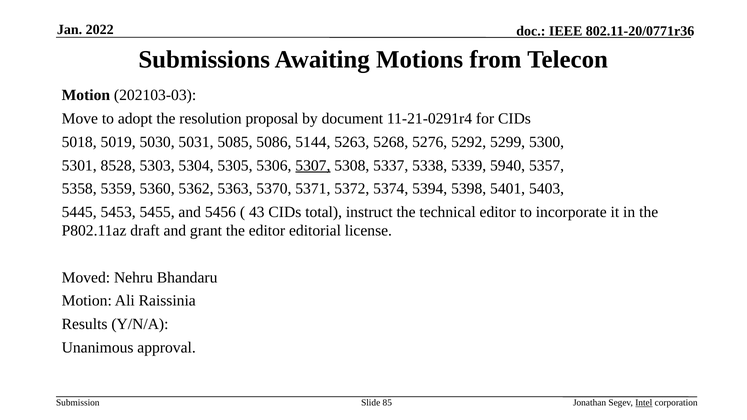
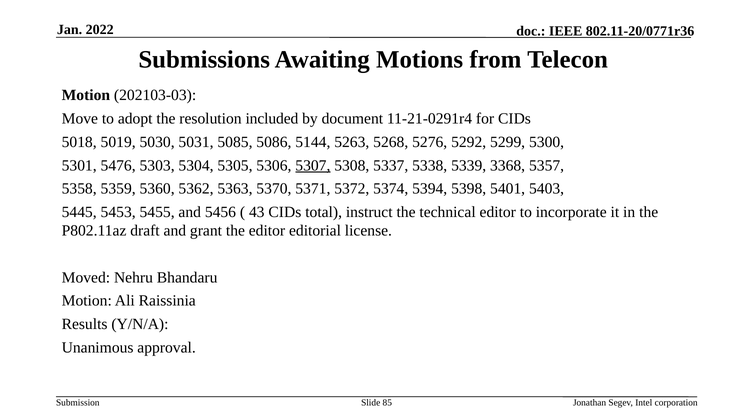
proposal: proposal -> included (272, 119)
8528: 8528 -> 5476 (118, 165)
5940: 5940 -> 3368 (508, 165)
Intel underline: present -> none (644, 403)
